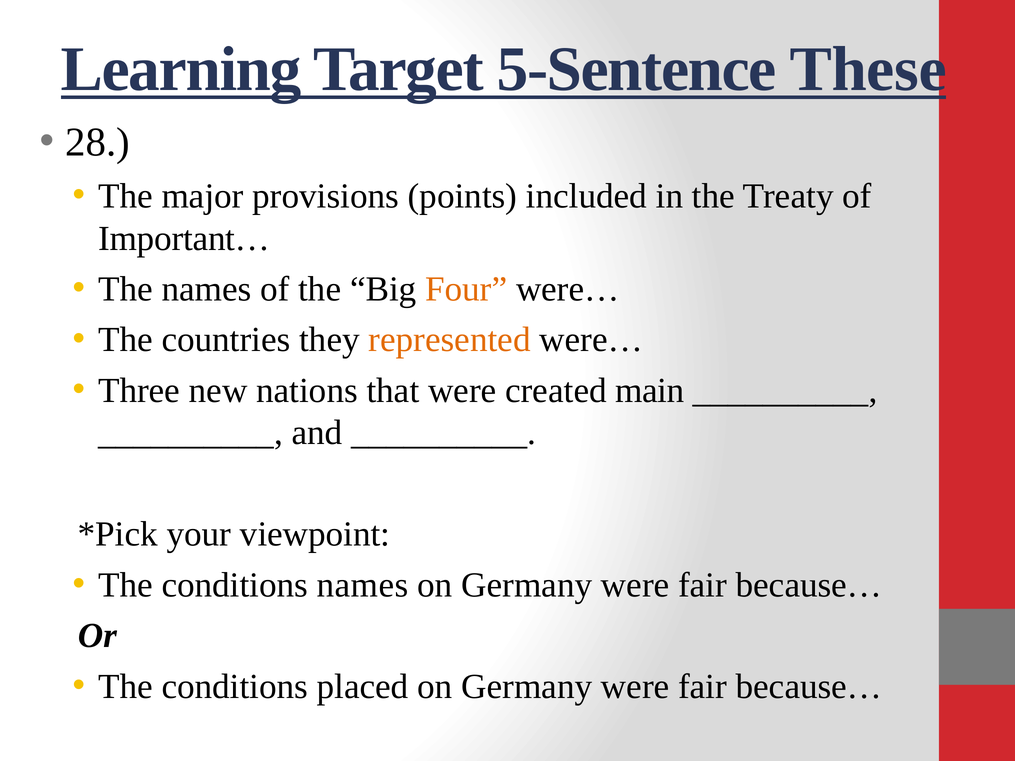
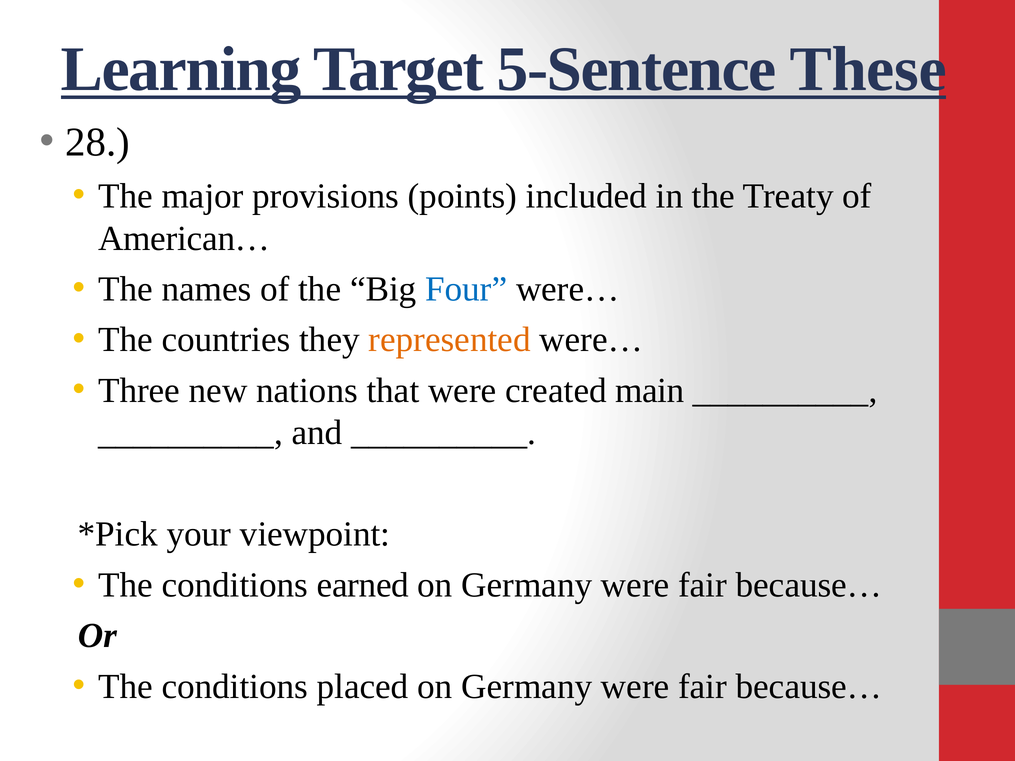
Important…: Important… -> American… (184, 238)
Four colour: orange -> blue (466, 289)
conditions names: names -> earned (363, 585)
